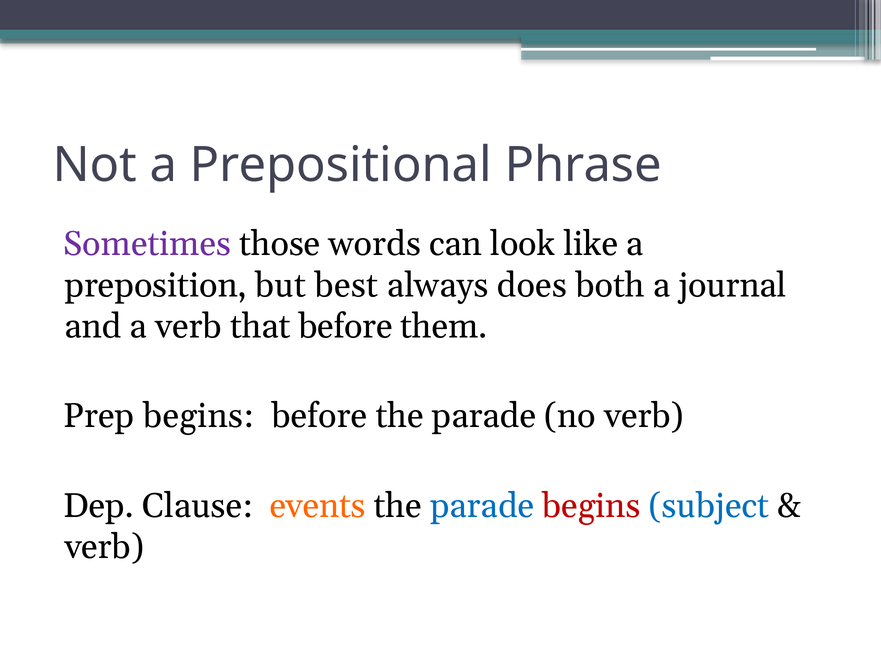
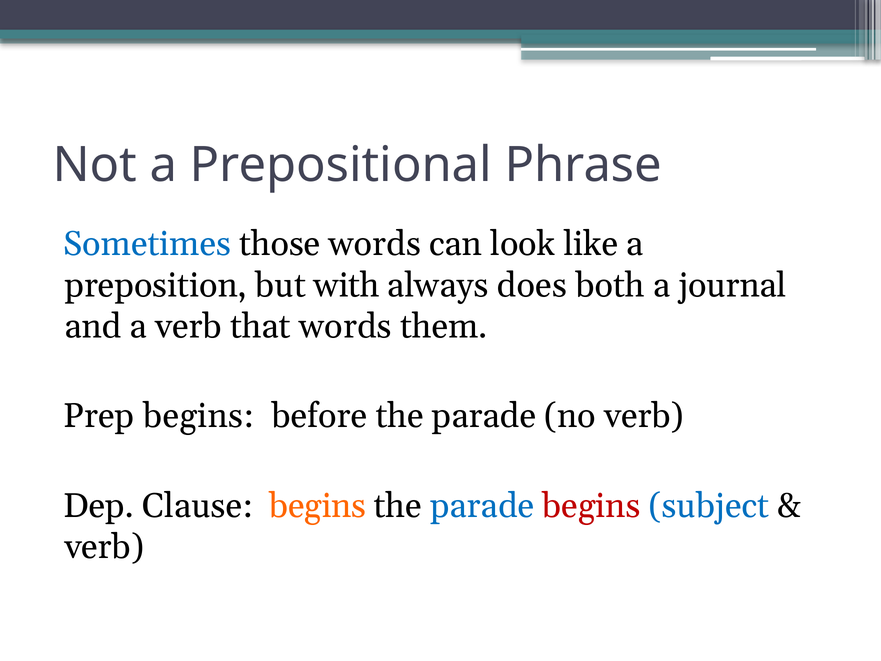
Sometimes colour: purple -> blue (147, 244)
best: best -> with (347, 285)
that before: before -> words (345, 326)
Clause events: events -> begins (318, 506)
